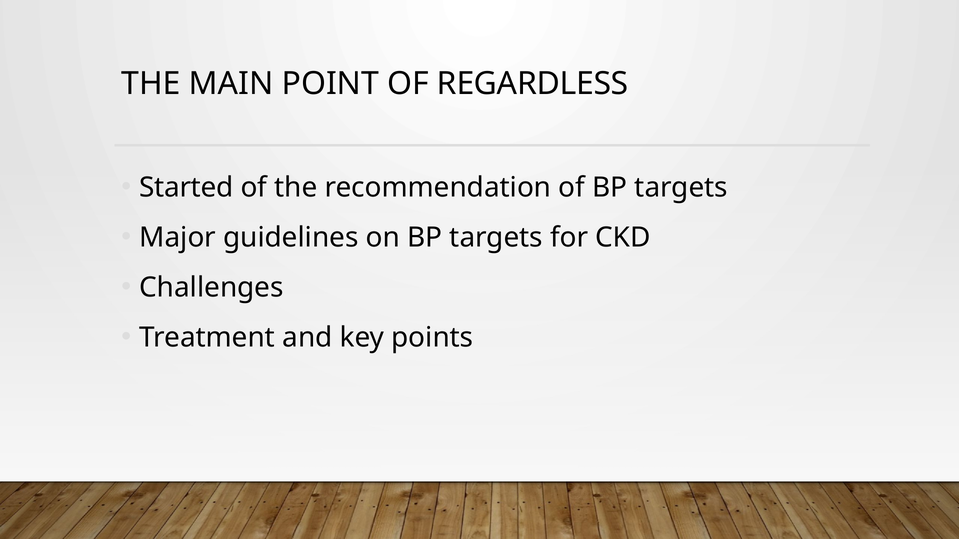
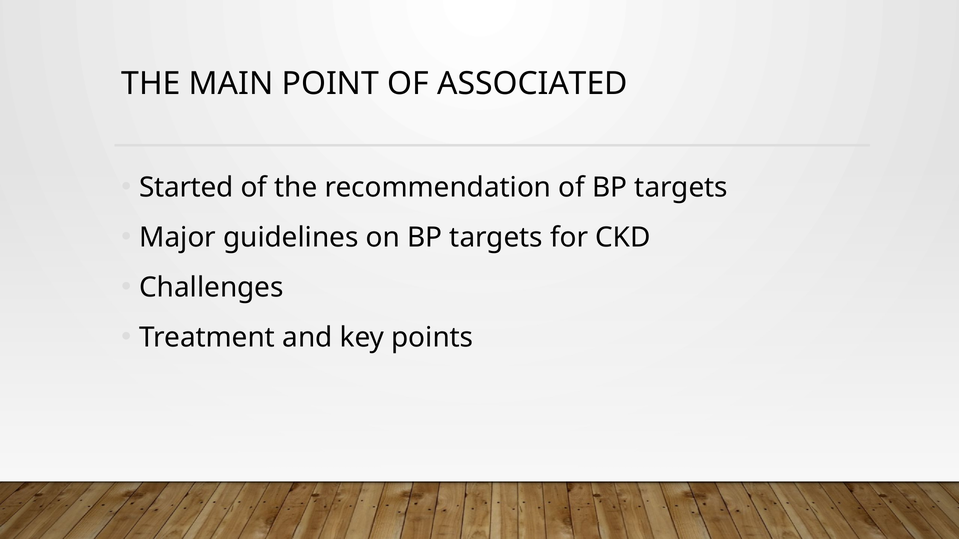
REGARDLESS: REGARDLESS -> ASSOCIATED (532, 84)
